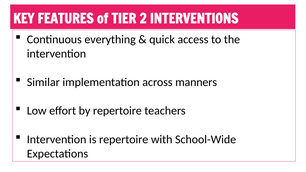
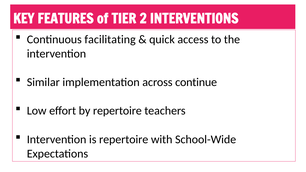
everything: everything -> facilitating (110, 39)
manners: manners -> continue (196, 82)
